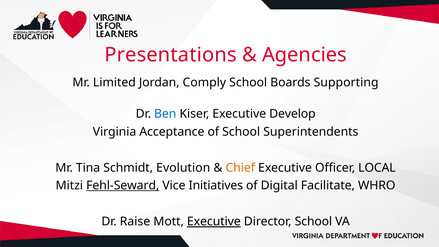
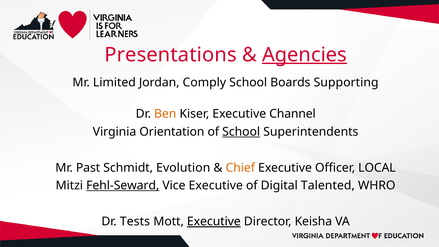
Agencies underline: none -> present (305, 55)
Ben colour: blue -> orange (165, 114)
Develop: Develop -> Channel (292, 114)
Acceptance: Acceptance -> Orientation (172, 132)
School underline: none -> present (241, 132)
Tina: Tina -> Past (88, 168)
Vice Initiatives: Initiatives -> Executive (216, 185)
Facilitate: Facilitate -> Talented (328, 185)
Raise: Raise -> Tests (135, 222)
Director School: School -> Keisha (313, 222)
